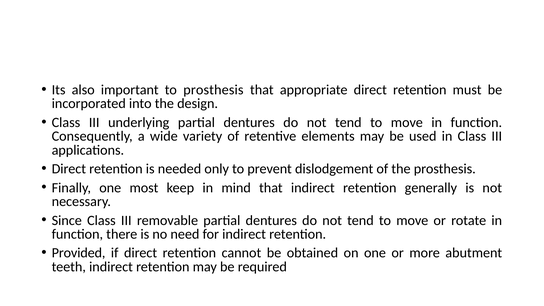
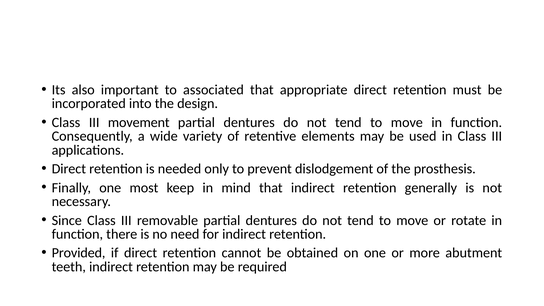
to prosthesis: prosthesis -> associated (213, 90)
underlying: underlying -> movement (139, 122)
